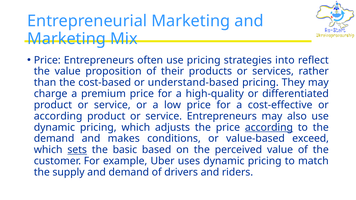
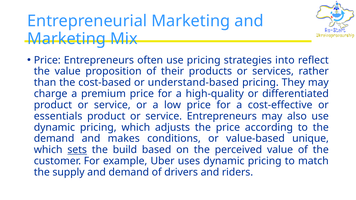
according: according -> essentials (58, 116)
according underline: present -> none (269, 127)
exceed: exceed -> unique (311, 139)
basic: basic -> build (125, 150)
